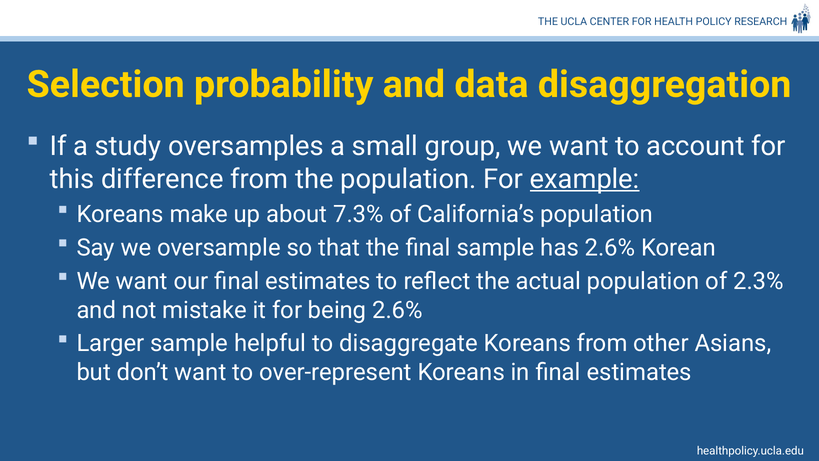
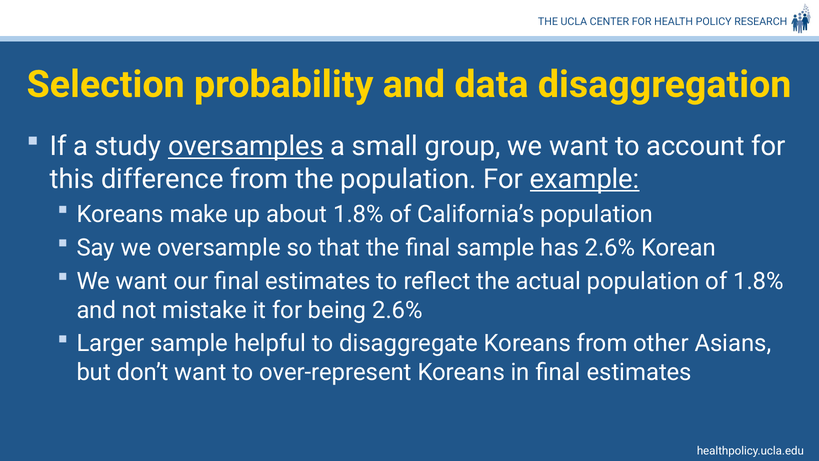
oversamples underline: none -> present (246, 146)
about 7.3%: 7.3% -> 1.8% (358, 214)
of 2.3%: 2.3% -> 1.8% (759, 281)
